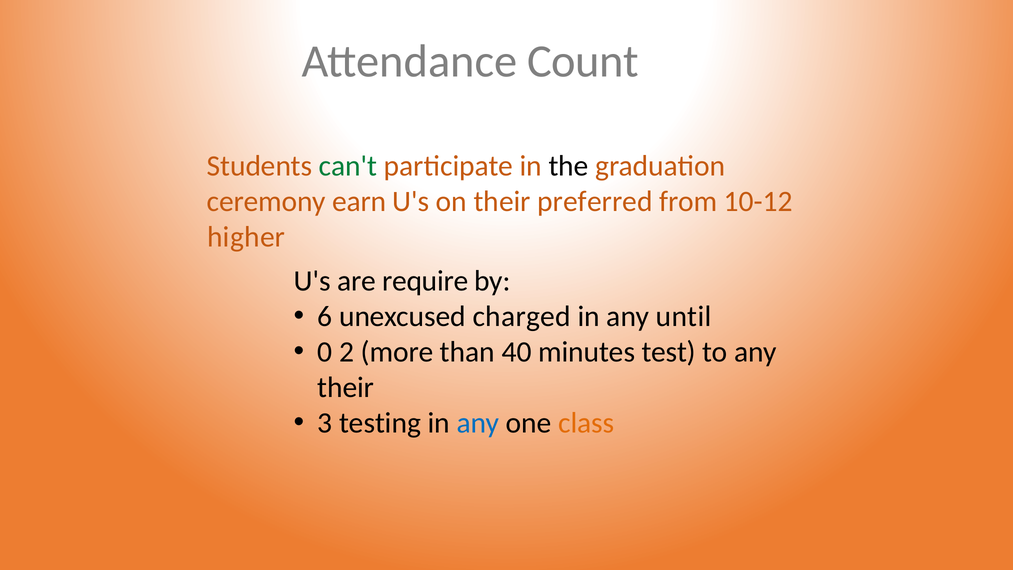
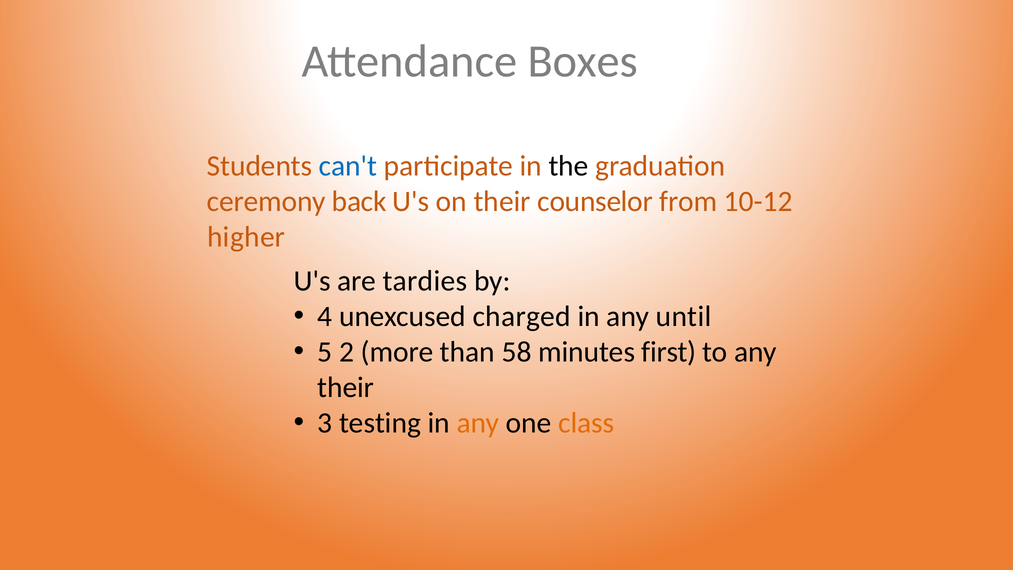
Count: Count -> Boxes (583, 62)
can't colour: green -> blue (348, 166)
earn: earn -> back (359, 201)
preferred: preferred -> counselor (595, 201)
require: require -> tardies (425, 281)
6: 6 -> 4 (325, 316)
0: 0 -> 5 (325, 352)
40: 40 -> 58 (517, 352)
test: test -> first (669, 352)
any colour: blue -> orange (478, 423)
